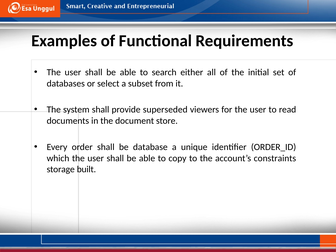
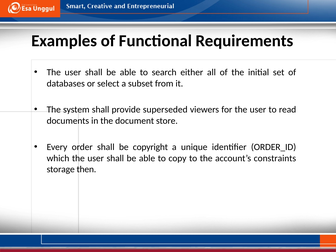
database: database -> copyright (150, 147)
built: built -> then (86, 169)
